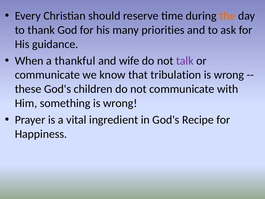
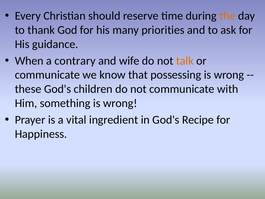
thankful: thankful -> contrary (75, 61)
talk colour: purple -> orange (185, 61)
tribulation: tribulation -> possessing (176, 75)
